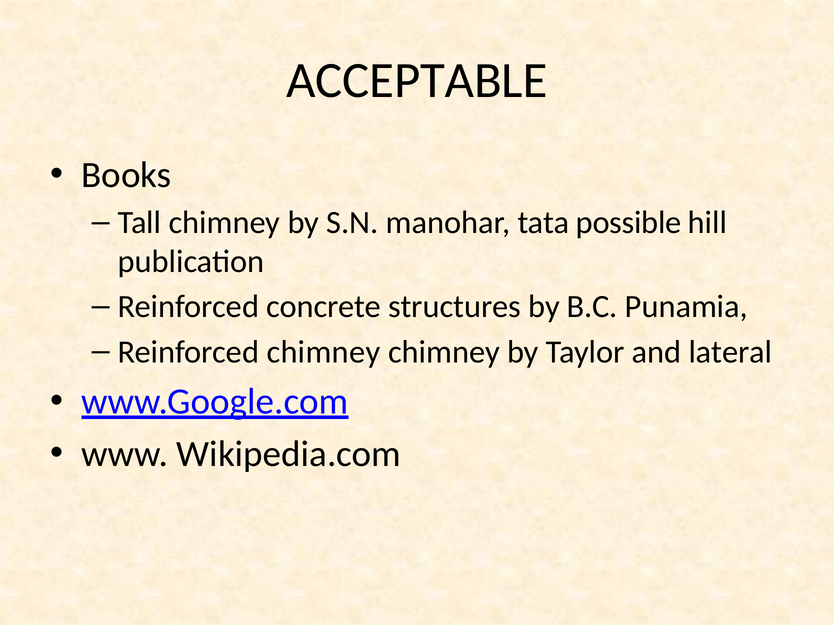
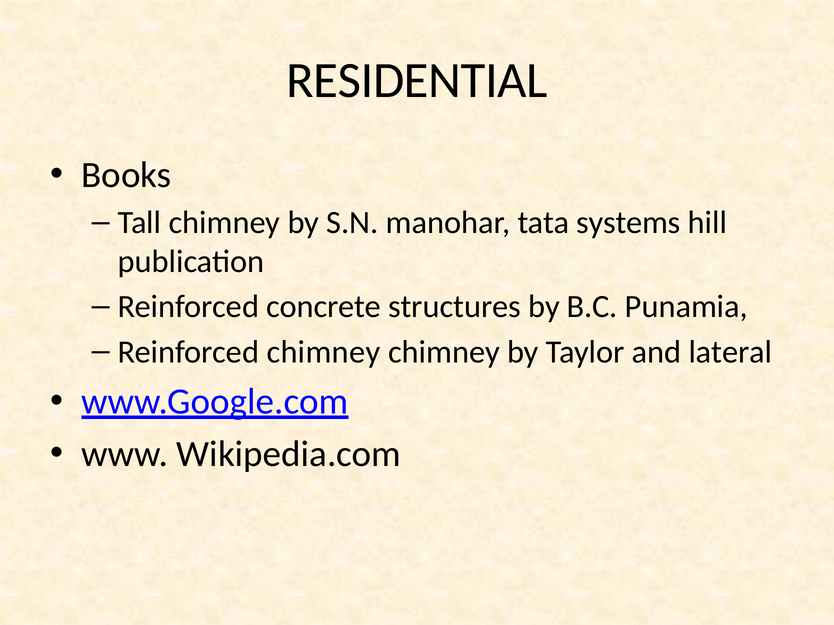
ACCEPTABLE: ACCEPTABLE -> RESIDENTIAL (417, 81)
possible: possible -> systems (629, 223)
